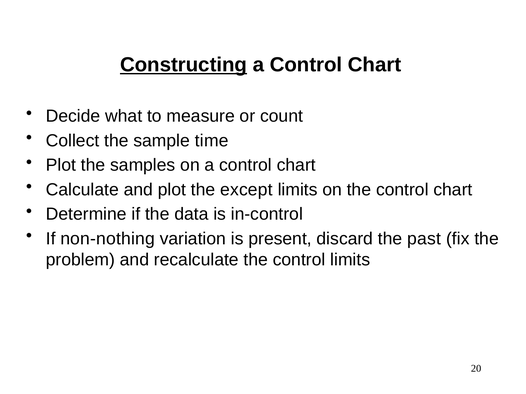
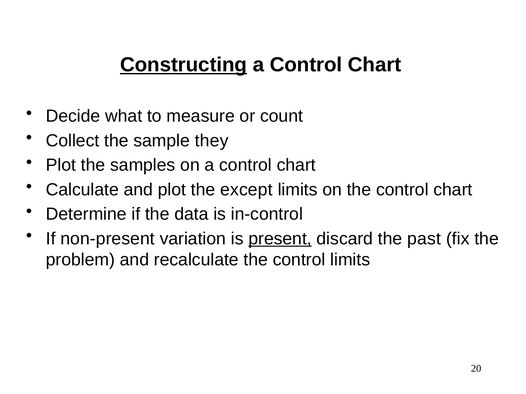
time: time -> they (212, 141)
non-nothing: non-nothing -> non-present (108, 239)
present underline: none -> present (280, 239)
